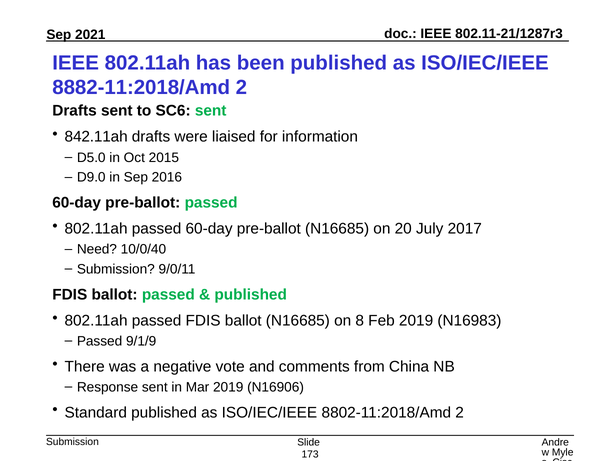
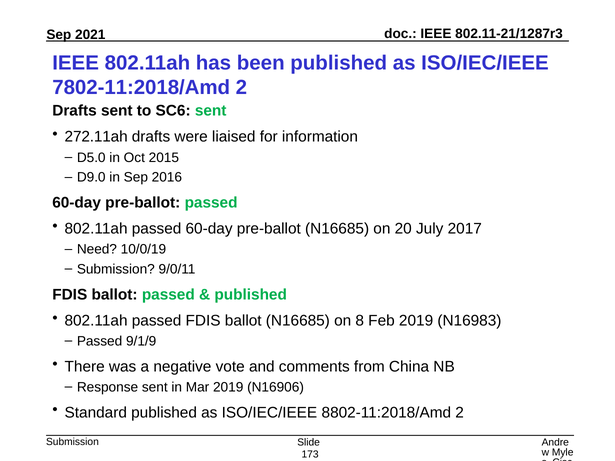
8882-11:2018/Amd: 8882-11:2018/Amd -> 7802-11:2018/Amd (141, 88)
842.11ah: 842.11ah -> 272.11ah (96, 137)
10/0/40: 10/0/40 -> 10/0/19 (143, 250)
